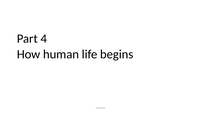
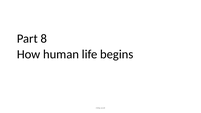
4: 4 -> 8 (44, 39)
